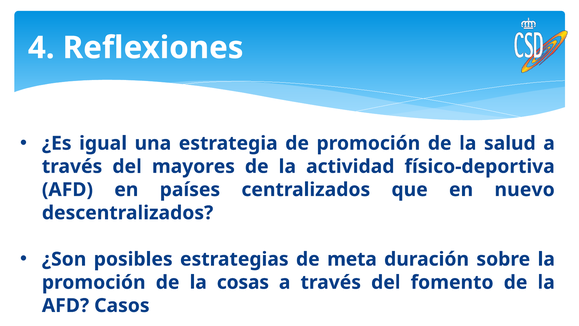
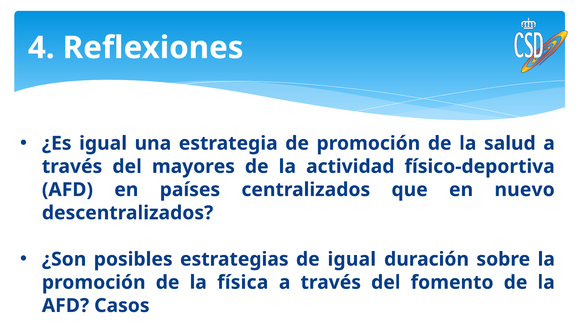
de meta: meta -> igual (352, 259)
cosas: cosas -> física (243, 282)
